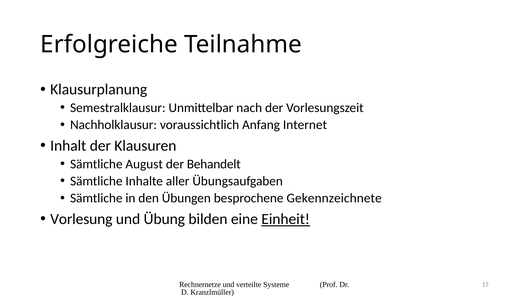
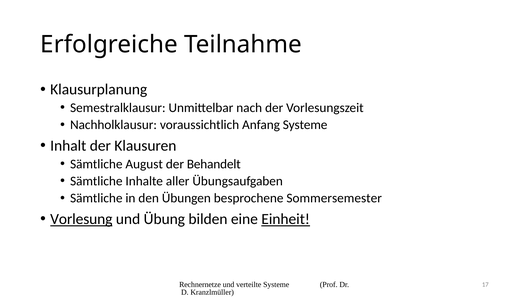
Anfang Internet: Internet -> Systeme (305, 125)
Gekennzeichnete: Gekennzeichnete -> Sommersemester (334, 198)
Vorlesung underline: none -> present (81, 219)
